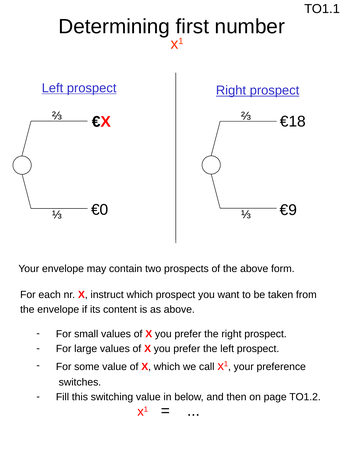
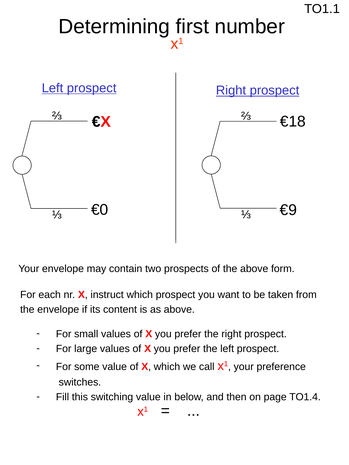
TO1.2: TO1.2 -> TO1.4 (305, 397)
